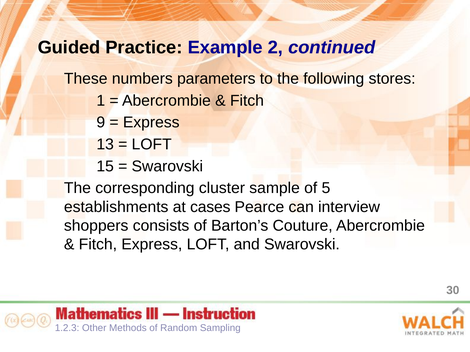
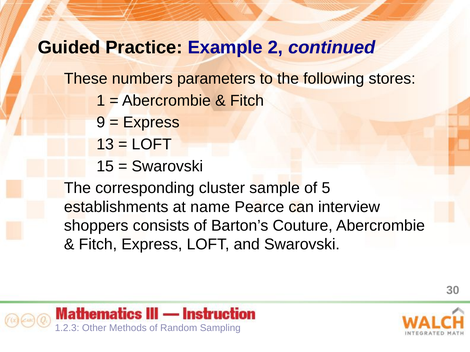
cases: cases -> name (210, 207)
